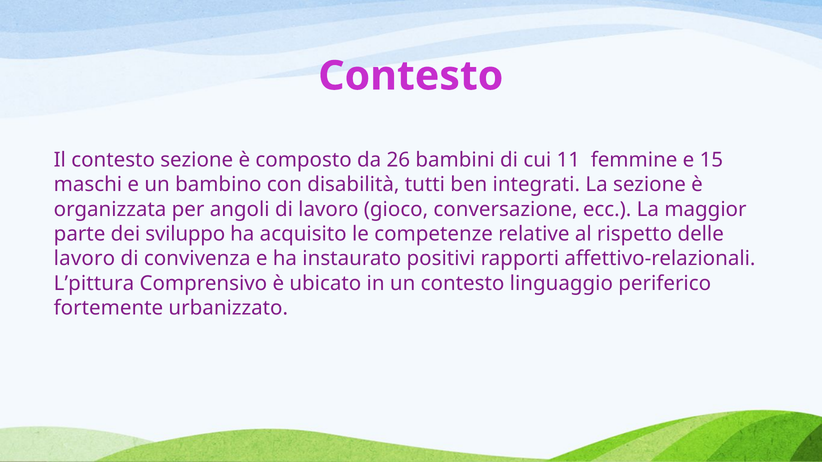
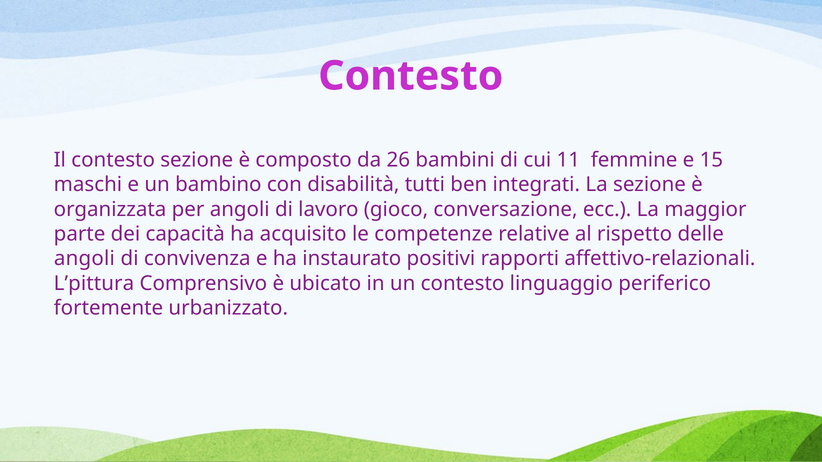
sviluppo: sviluppo -> capacità (185, 234)
lavoro: lavoro -> angoli (84, 259)
